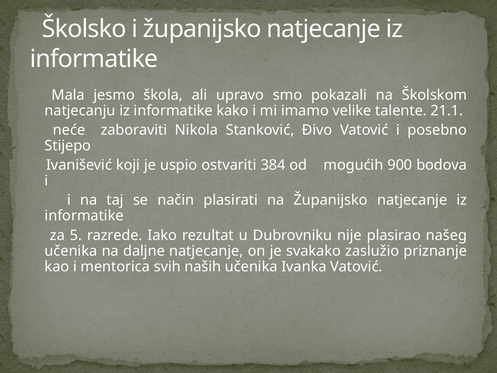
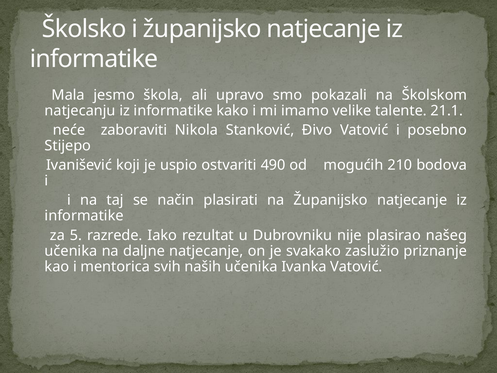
384: 384 -> 490 (273, 165)
900: 900 -> 210 (400, 165)
